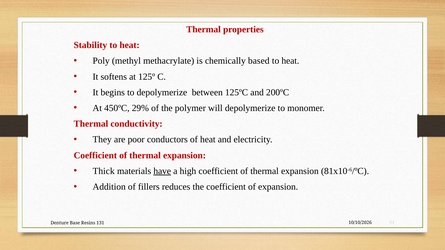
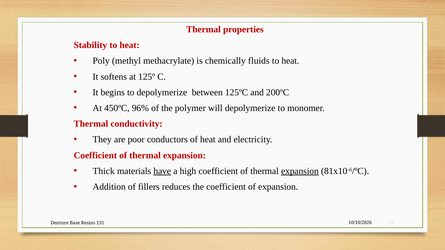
based: based -> fluids (259, 61)
29%: 29% -> 96% (140, 108)
expansion underline: none -> present (300, 171)
